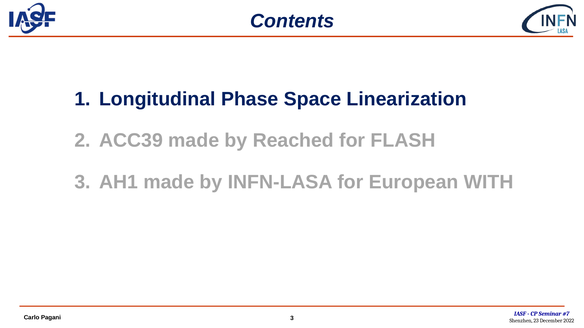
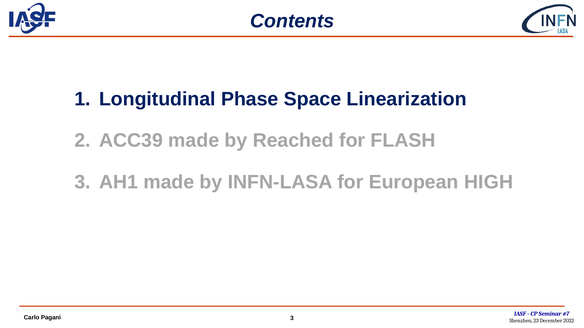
WITH: WITH -> HIGH (489, 182)
